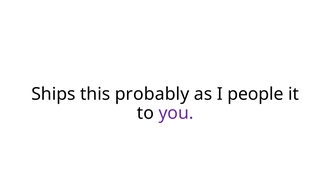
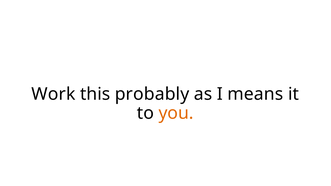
Ships: Ships -> Work (53, 94)
people: people -> means (255, 94)
you colour: purple -> orange (176, 113)
